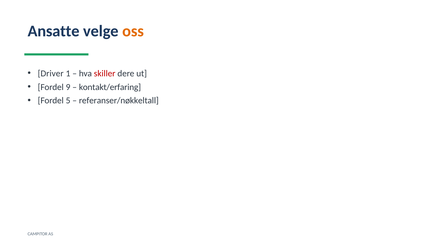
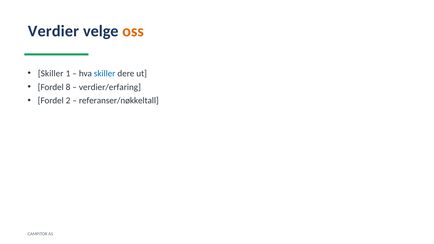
Ansatte: Ansatte -> Verdier (53, 31)
Driver: Driver -> Skiller (51, 74)
skiller colour: red -> blue (105, 74)
9: 9 -> 8 (68, 87)
kontakt/erfaring: kontakt/erfaring -> verdier/erfaring (110, 87)
5: 5 -> 2 (68, 101)
